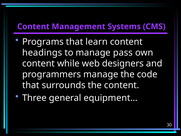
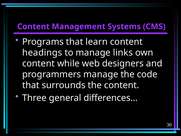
pass: pass -> links (123, 53)
equipment…: equipment… -> differences… (111, 98)
